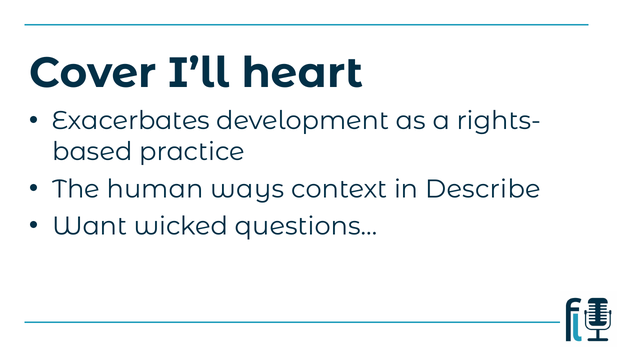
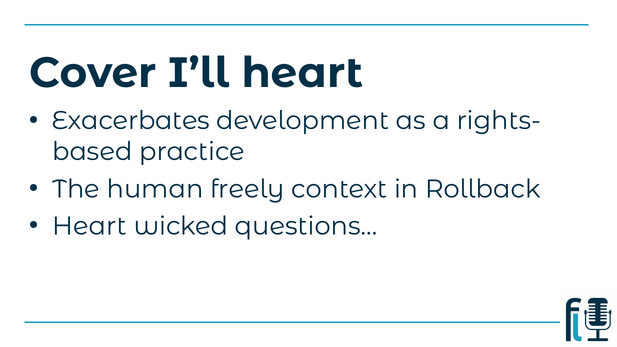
ways: ways -> freely (247, 189)
Describe: Describe -> Rollback (483, 189)
Want: Want -> Heart (89, 226)
